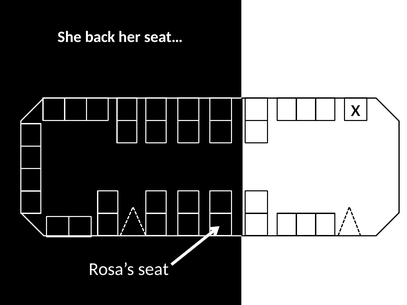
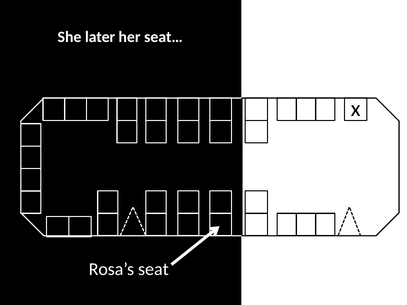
back: back -> later (100, 37)
